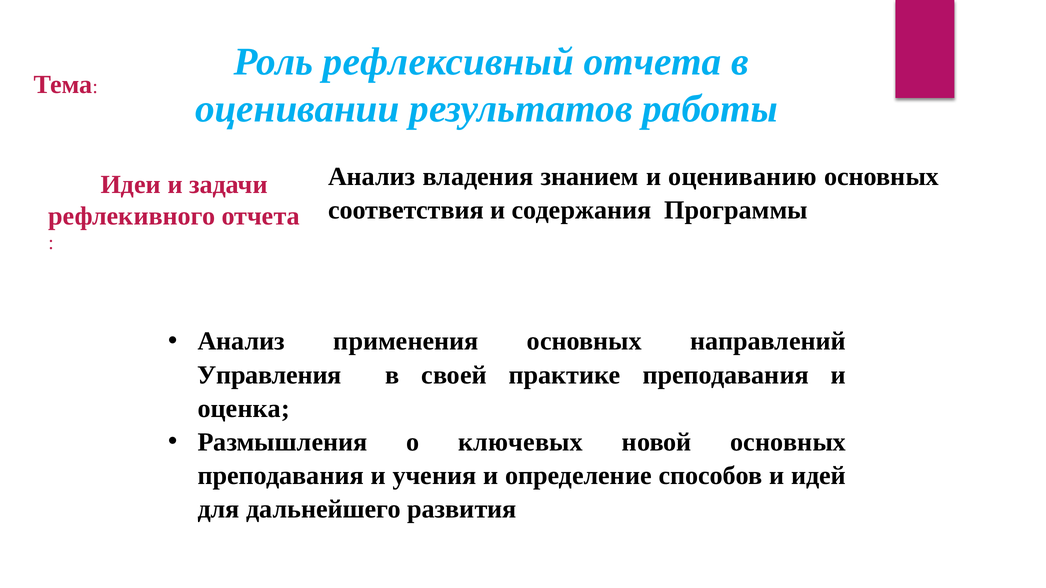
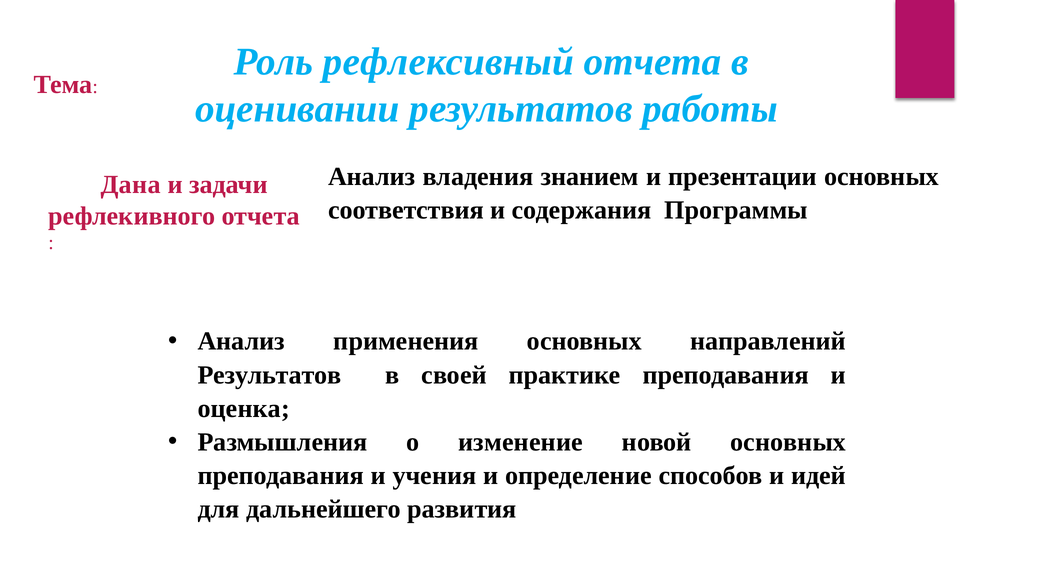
оцениванию: оцениванию -> презентации (743, 177)
Идеи: Идеи -> Дана (131, 185)
Управления: Управления -> Результатов (269, 375)
ключевых: ключевых -> изменение (521, 442)
